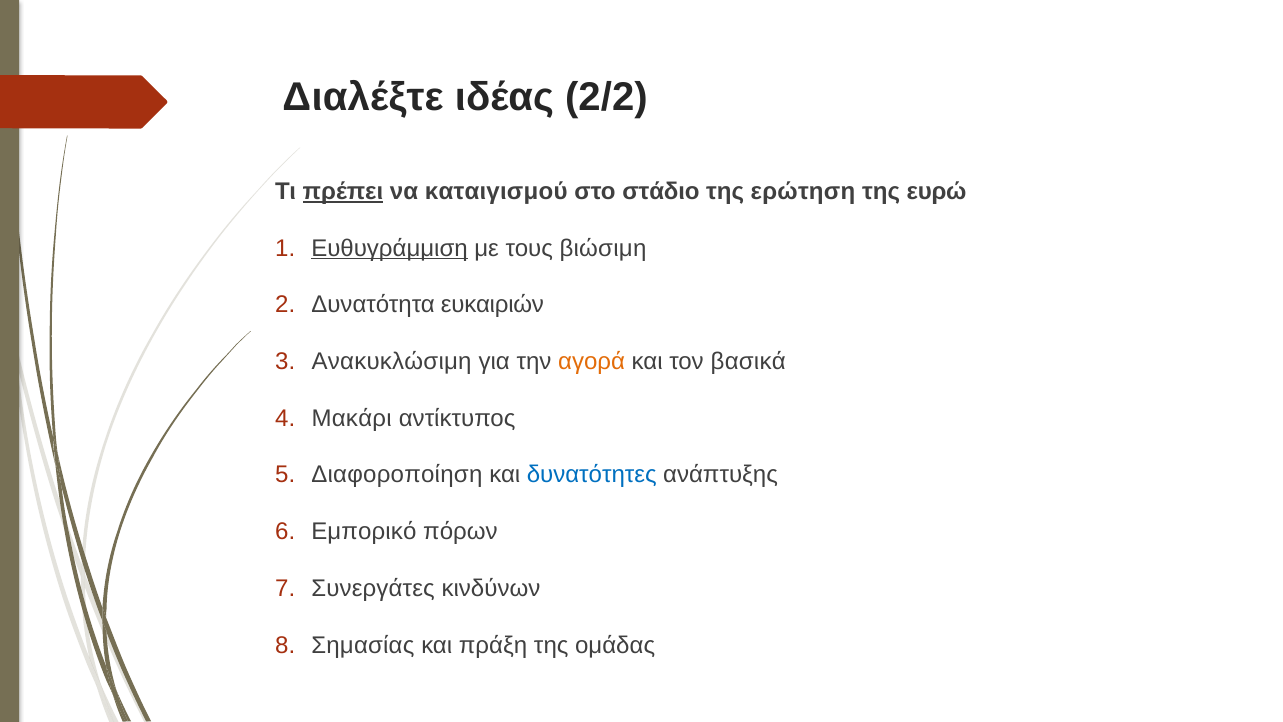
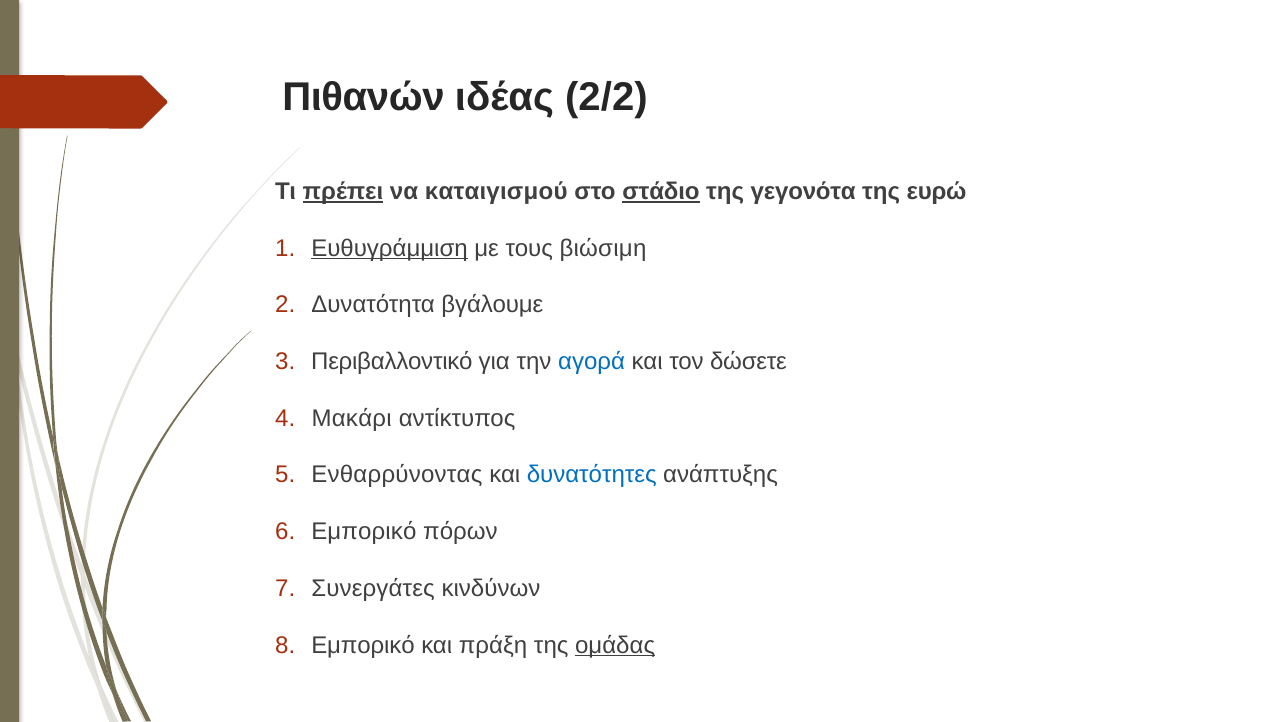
Διαλέξτε: Διαλέξτε -> Πιθανών (363, 97)
στάδιο underline: none -> present (661, 191)
ερώτηση: ερώτηση -> γεγονότα (803, 191)
ευκαιριών: ευκαιριών -> βγάλουμε (492, 305)
Ανακυκλώσιμη: Ανακυκλώσιμη -> Περιβαλλοντικό (392, 361)
αγορά colour: orange -> blue (592, 361)
βασικά: βασικά -> δώσετε (748, 361)
Διαφοροποίηση: Διαφοροποίηση -> Ενθαρρύνοντας (397, 475)
Σημασίας: Σημασίας -> Εμπορικό (363, 645)
ομάδας underline: none -> present (615, 645)
